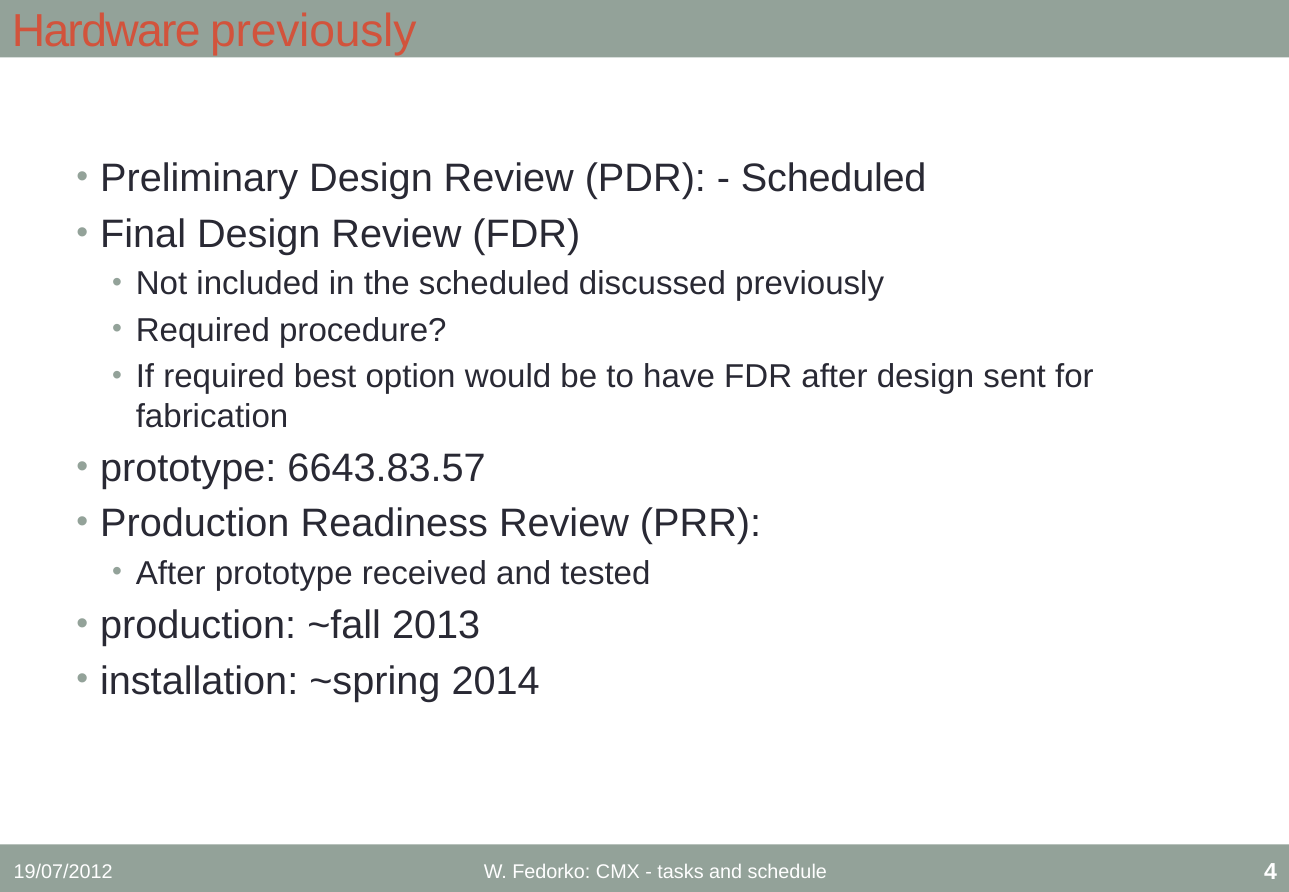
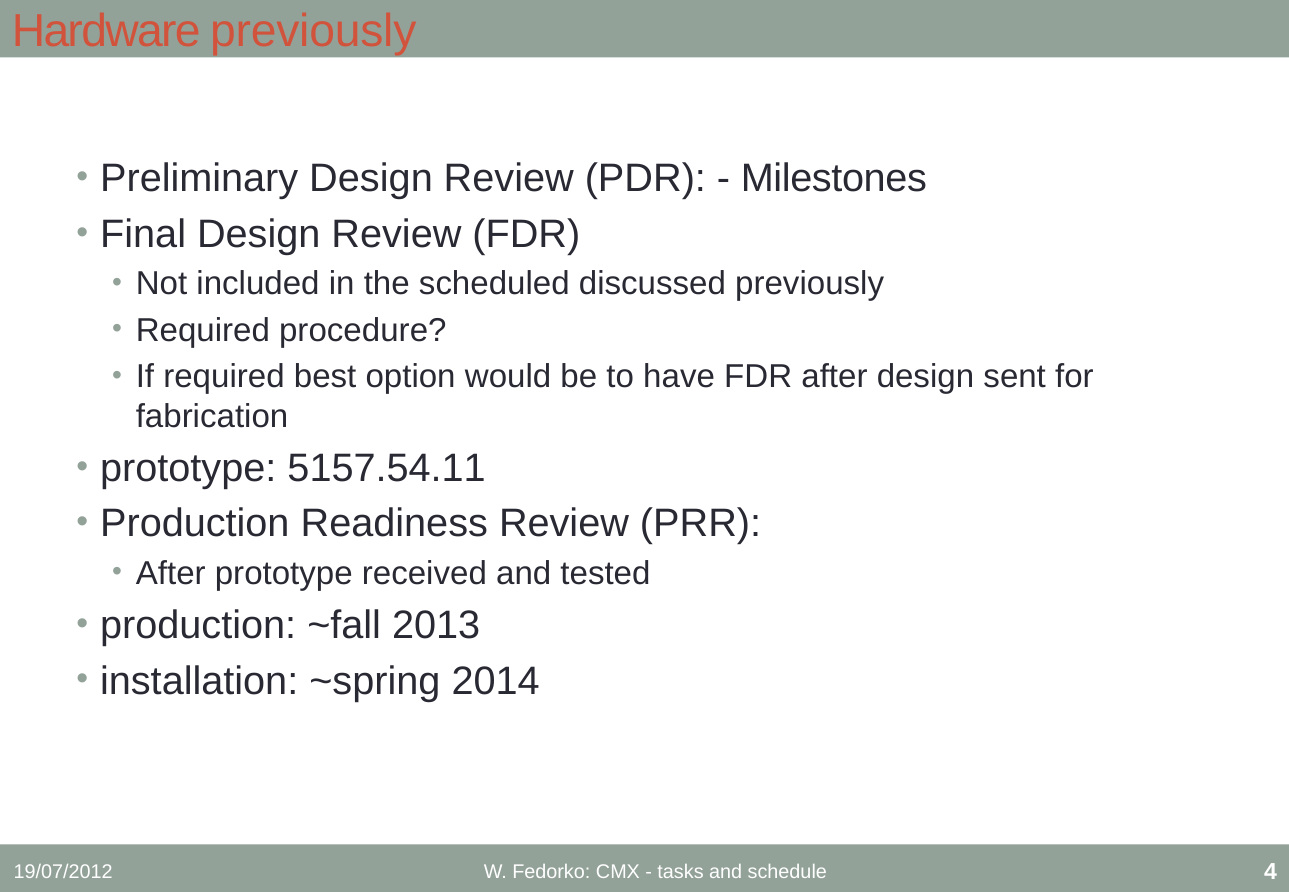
Scheduled: Scheduled -> Milestones (834, 179)
6643.83.57: 6643.83.57 -> 5157.54.11 (387, 468)
